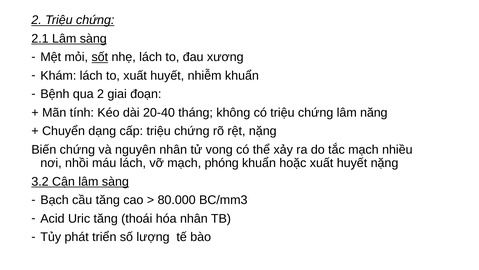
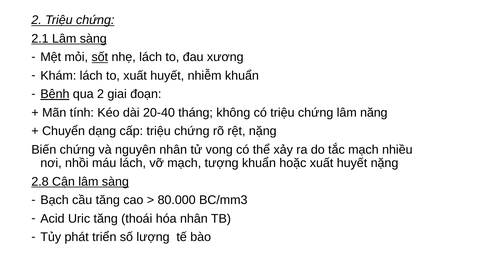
Bệnh underline: none -> present (55, 94)
phóng: phóng -> tượng (222, 163)
3.2: 3.2 -> 2.8 (40, 181)
